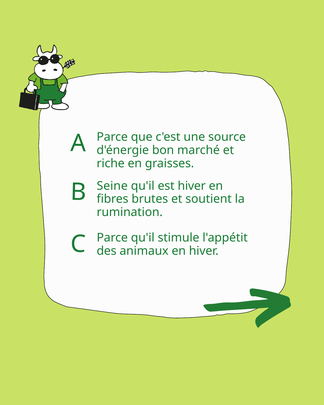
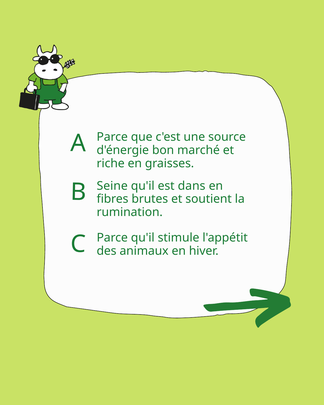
est hiver: hiver -> dans (192, 186)
